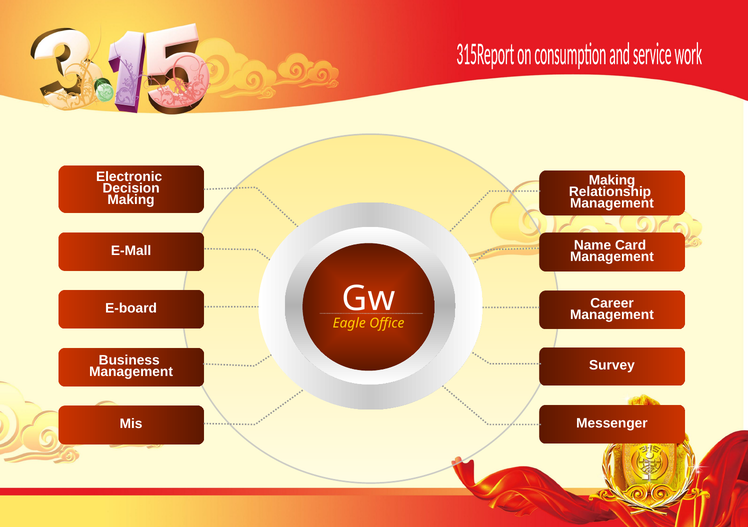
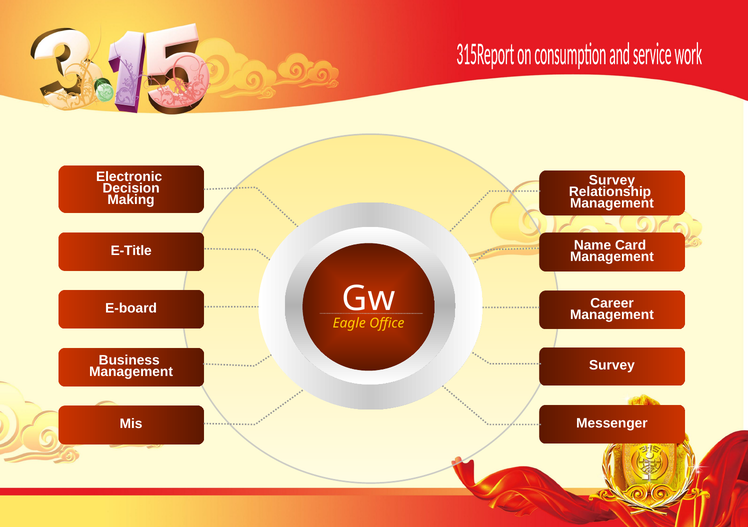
Making: Making -> Survey (612, 180)
E-Mall: E-Mall -> E-Title (131, 251)
